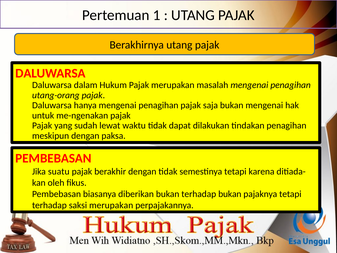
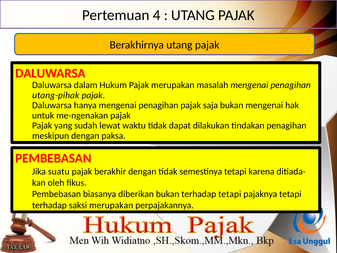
1: 1 -> 4 (157, 15)
utang-orang: utang-orang -> utang-pihak (56, 95)
terhadap bukan: bukan -> tetapi (230, 194)
